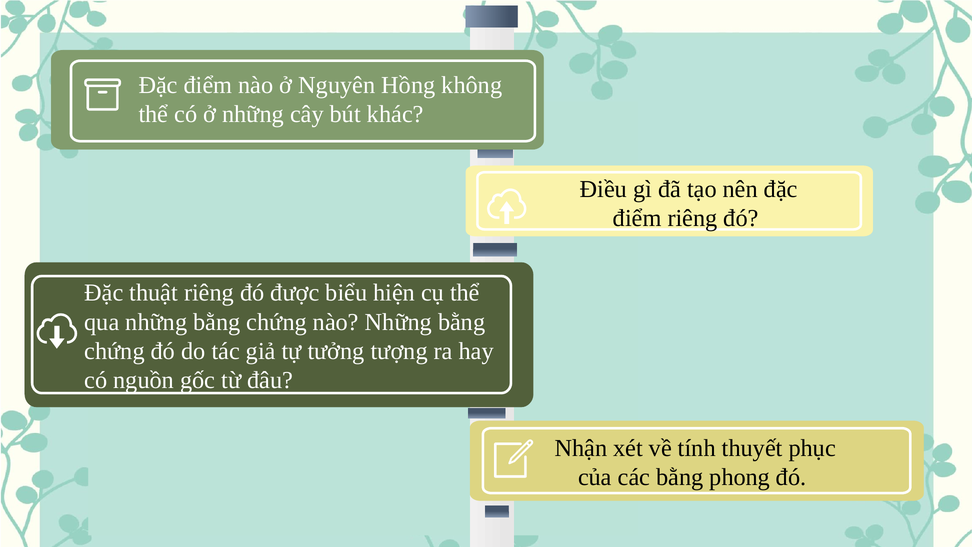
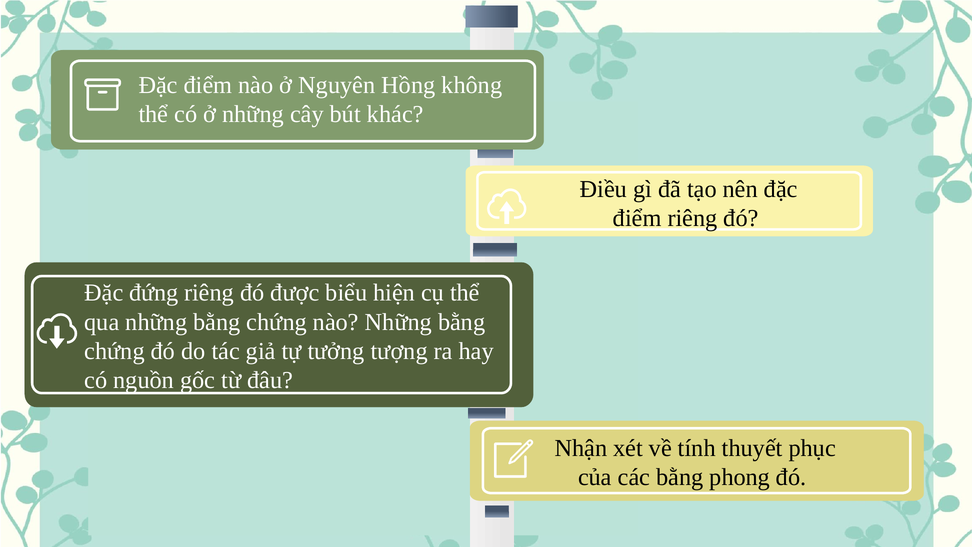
thuật: thuật -> đứng (154, 293)
